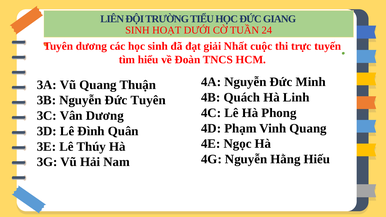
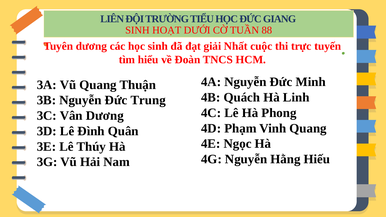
24: 24 -> 88 (267, 30)
Đức Tuyên: Tuyên -> Trung (148, 100)
